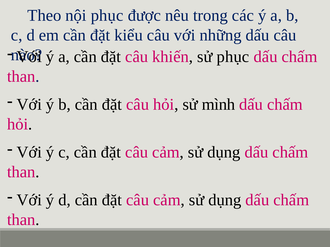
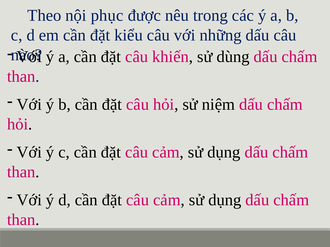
sử phục: phục -> dùng (233, 57)
mình: mình -> niệm (218, 105)
